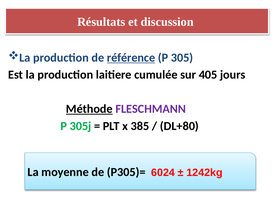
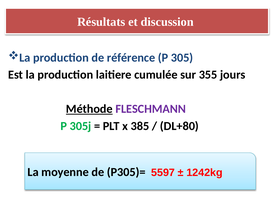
référence underline: present -> none (131, 57)
405: 405 -> 355 (208, 75)
6024: 6024 -> 5597 (163, 172)
